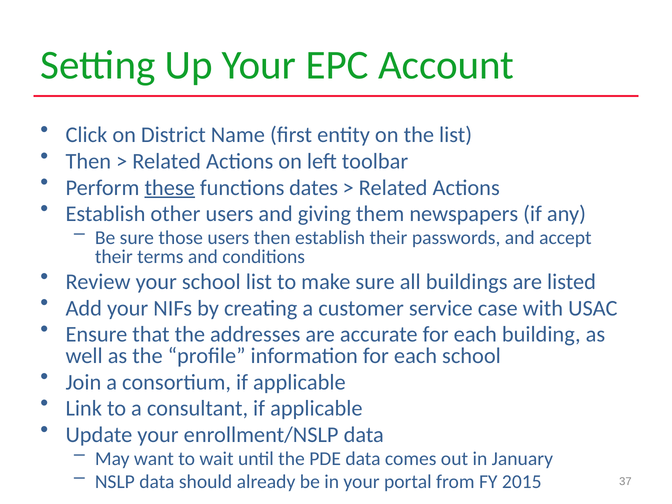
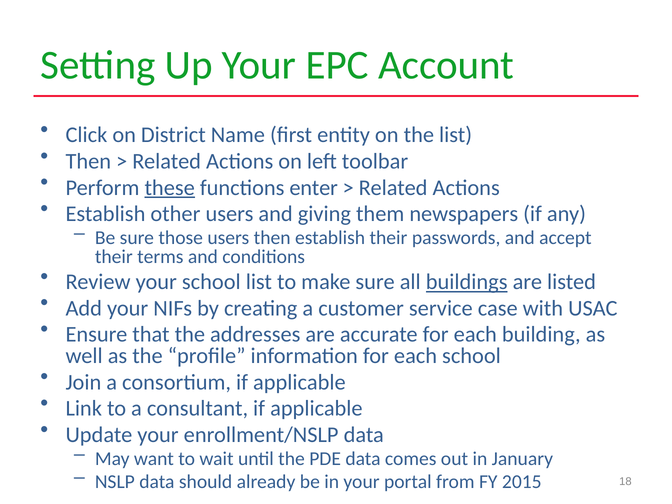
dates: dates -> enter (314, 188)
buildings underline: none -> present (467, 282)
37: 37 -> 18 (625, 481)
